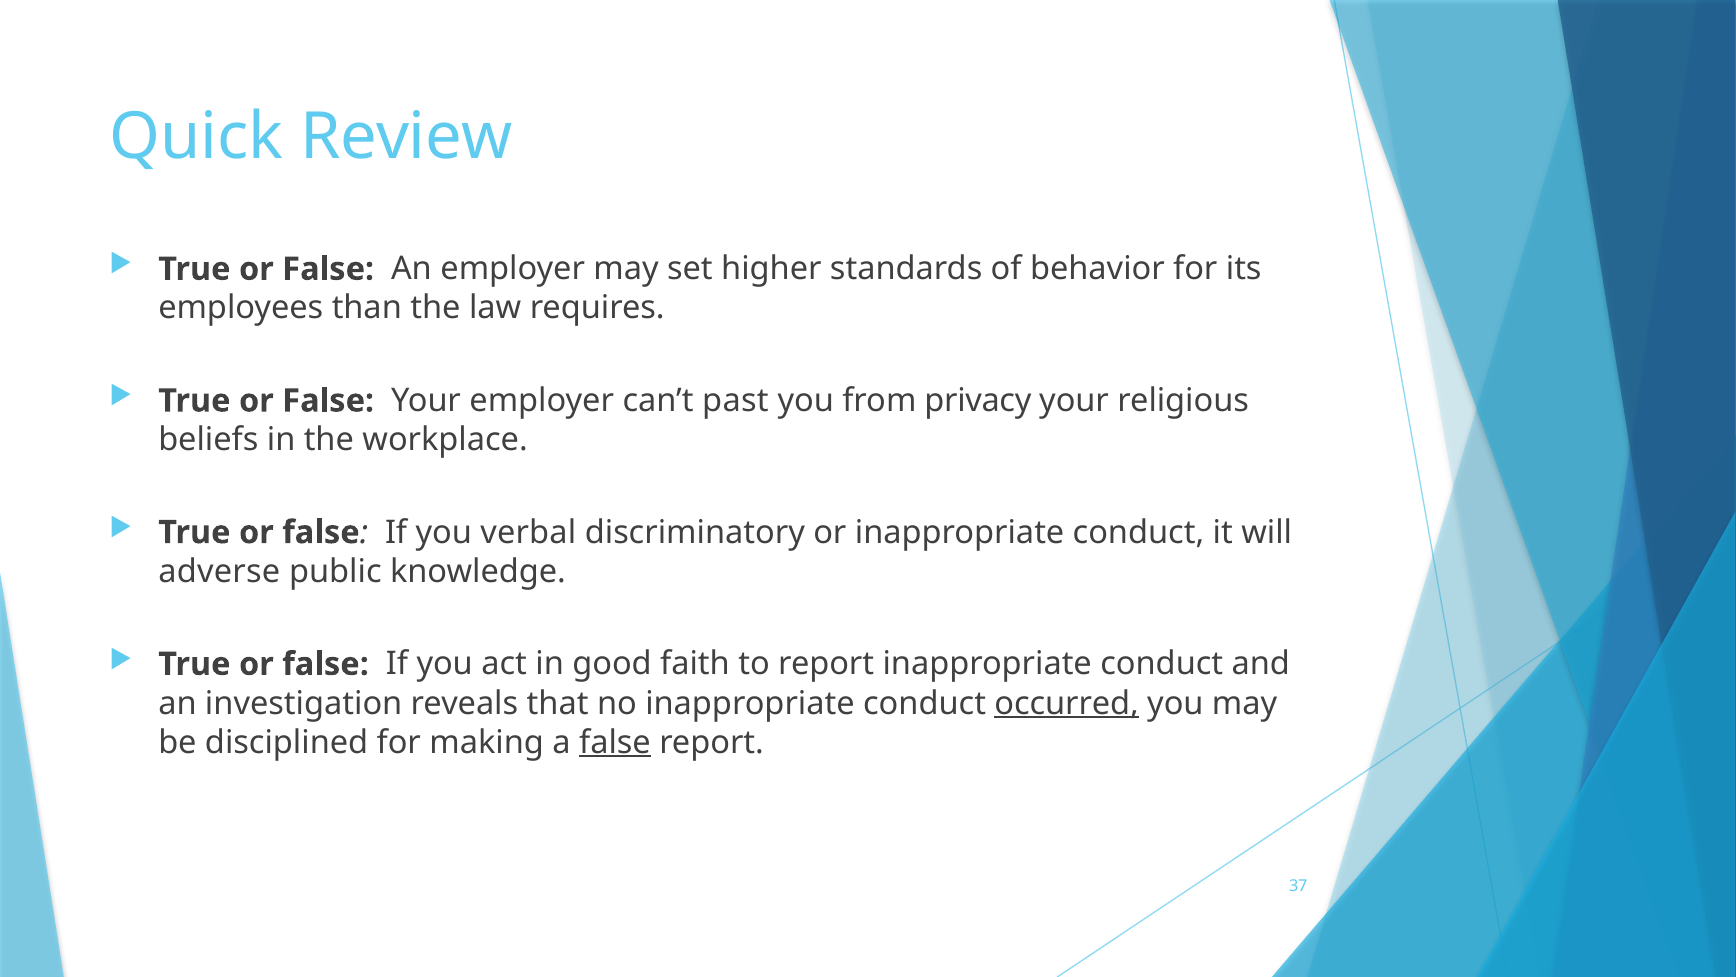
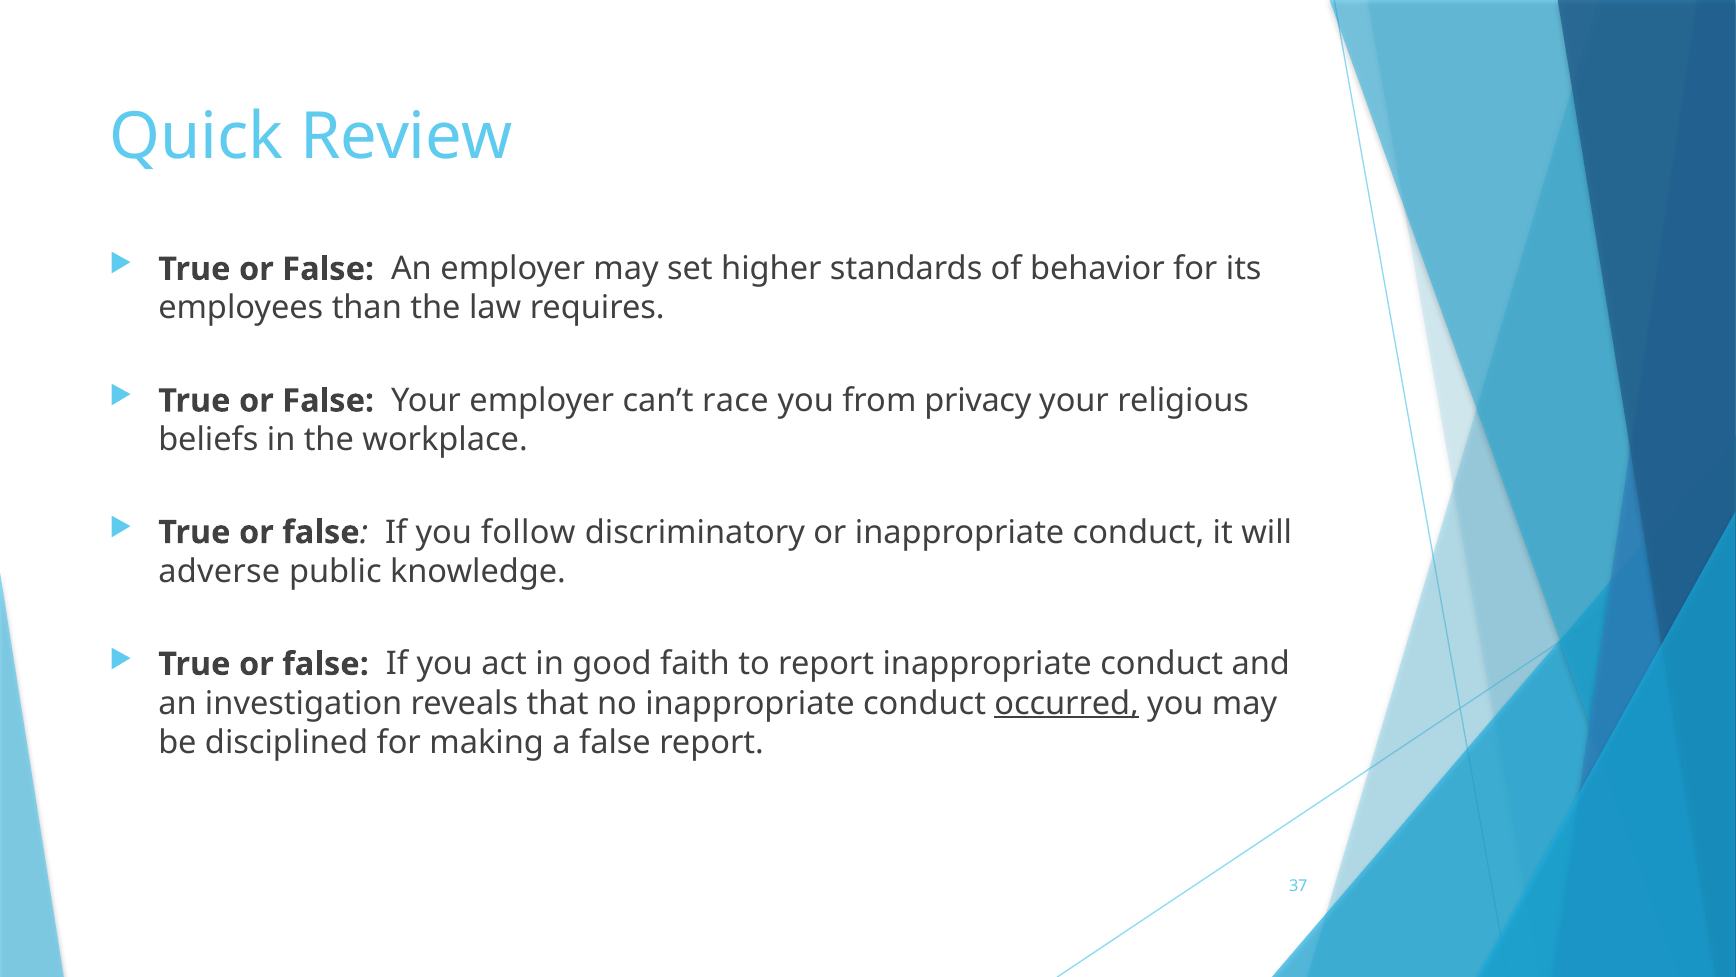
past: past -> race (735, 401)
verbal: verbal -> follow (528, 532)
false underline: present -> none (615, 742)
